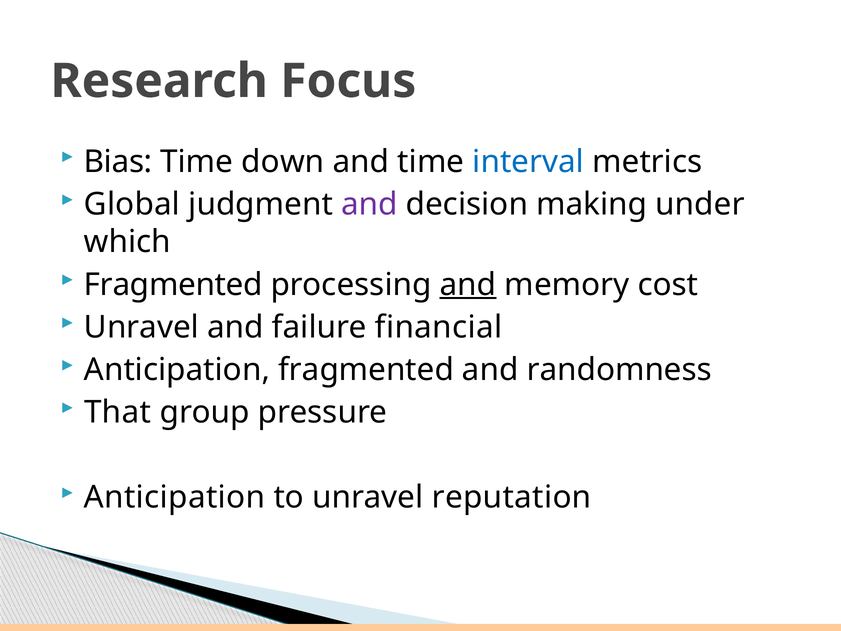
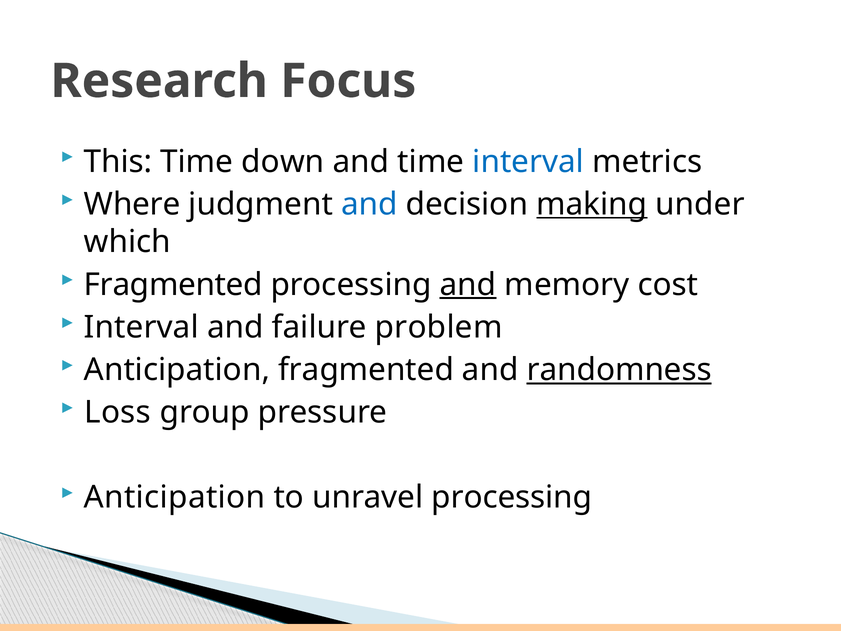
Bias: Bias -> This (118, 162)
Global: Global -> Where (132, 204)
and colour: purple -> blue (369, 204)
making underline: none -> present (592, 204)
Unravel: Unravel -> Interval (141, 327)
financial: financial -> problem (439, 327)
randomness underline: none -> present (619, 370)
That: That -> Loss (118, 412)
unravel reputation: reputation -> processing (512, 497)
